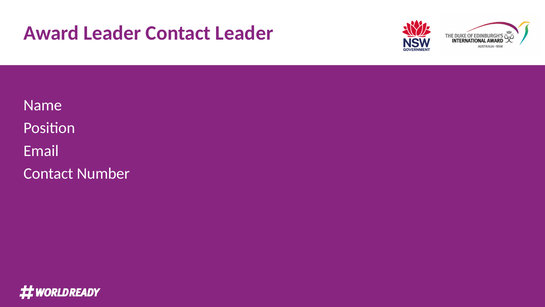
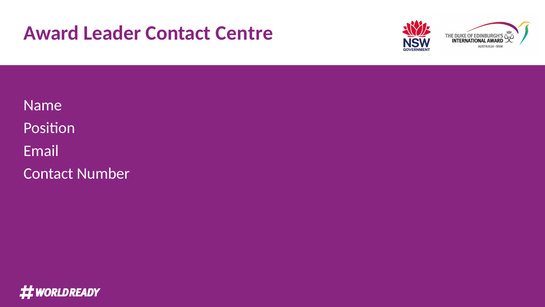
Contact Leader: Leader -> Centre (244, 33)
